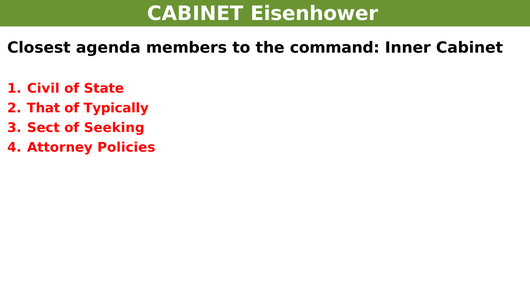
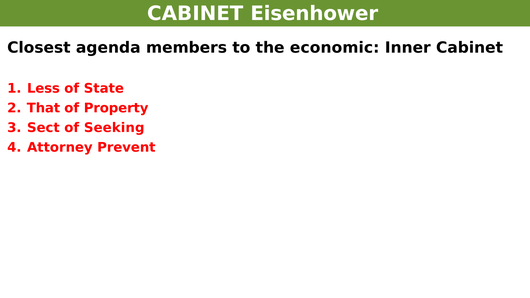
command: command -> economic (335, 48)
Civil: Civil -> Less (43, 88)
Typically: Typically -> Property (116, 108)
Policies: Policies -> Prevent (126, 147)
